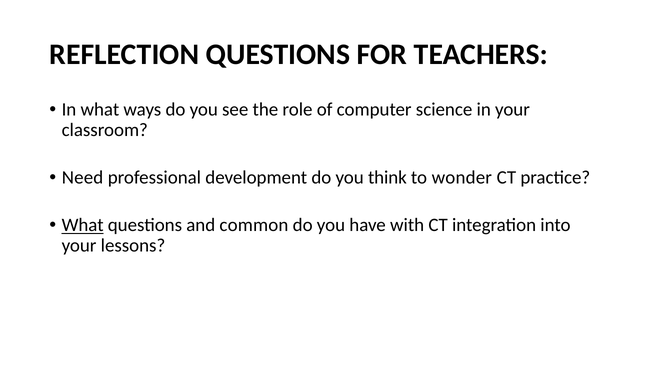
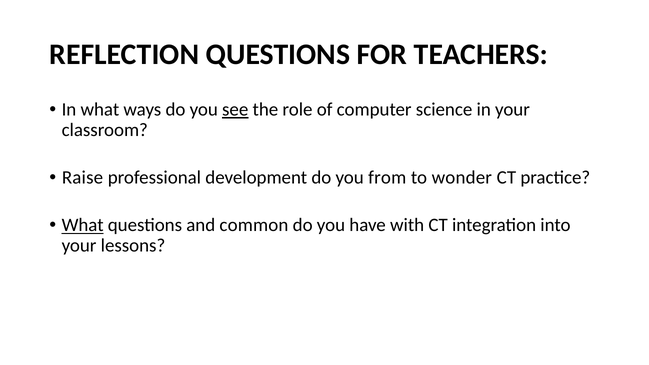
see underline: none -> present (235, 110)
Need: Need -> Raise (83, 178)
think: think -> from (387, 178)
